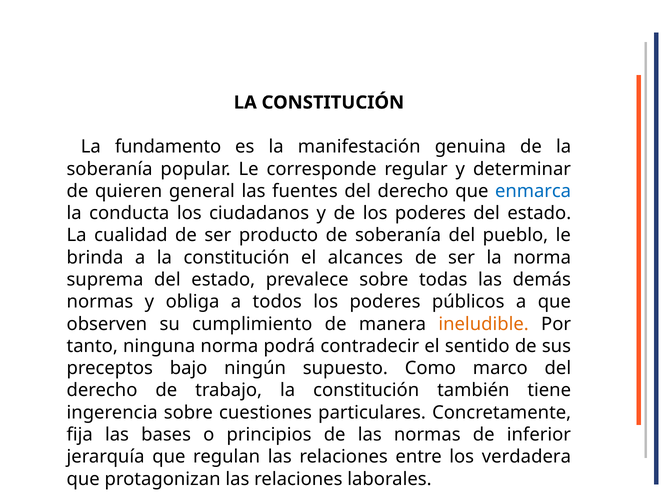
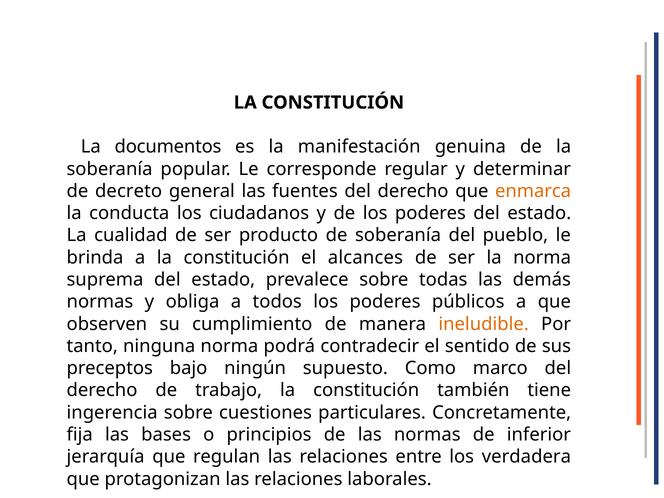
fundamento: fundamento -> documentos (168, 147)
quieren: quieren -> decreto (129, 191)
enmarca colour: blue -> orange (533, 191)
